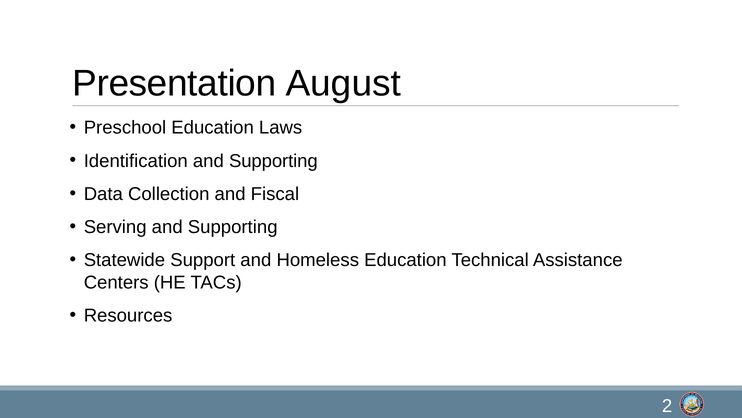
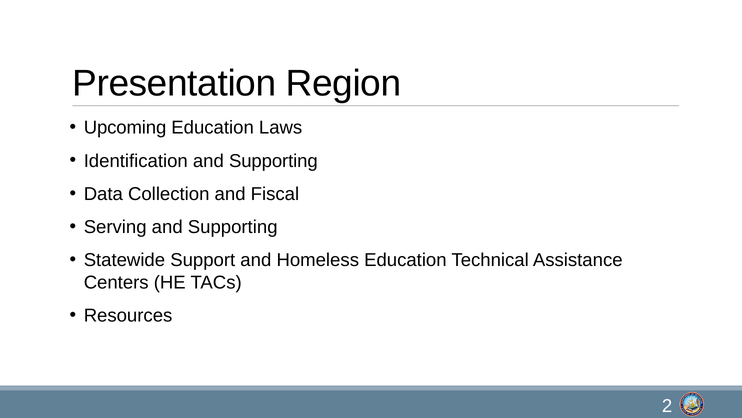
August: August -> Region (343, 83)
Preschool: Preschool -> Upcoming (125, 128)
